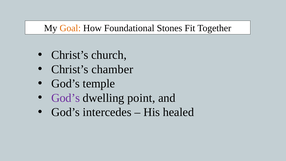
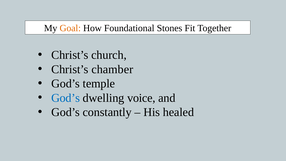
God’s colour: purple -> blue (66, 98)
point: point -> voice (141, 98)
intercedes: intercedes -> constantly (107, 112)
